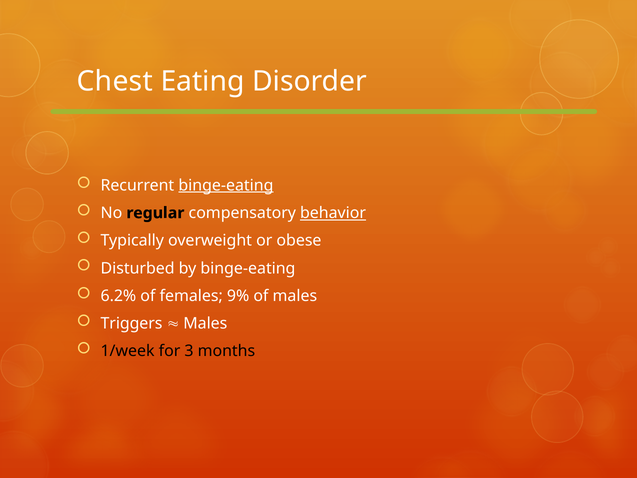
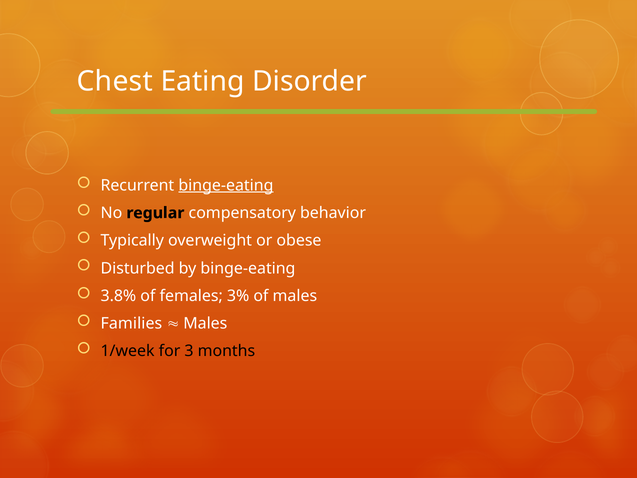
behavior underline: present -> none (333, 213)
6.2%: 6.2% -> 3.8% (118, 296)
9%: 9% -> 3% (238, 296)
Triggers: Triggers -> Families (131, 323)
